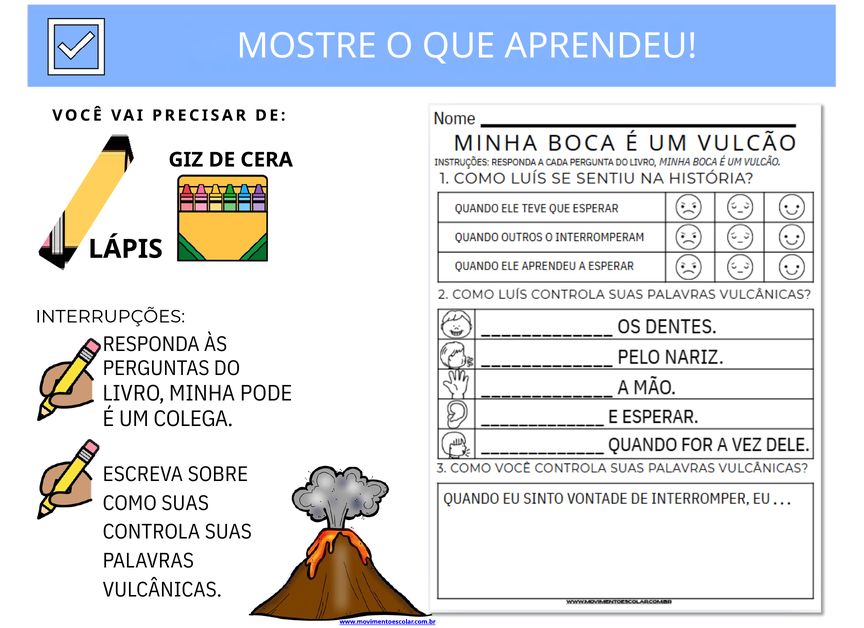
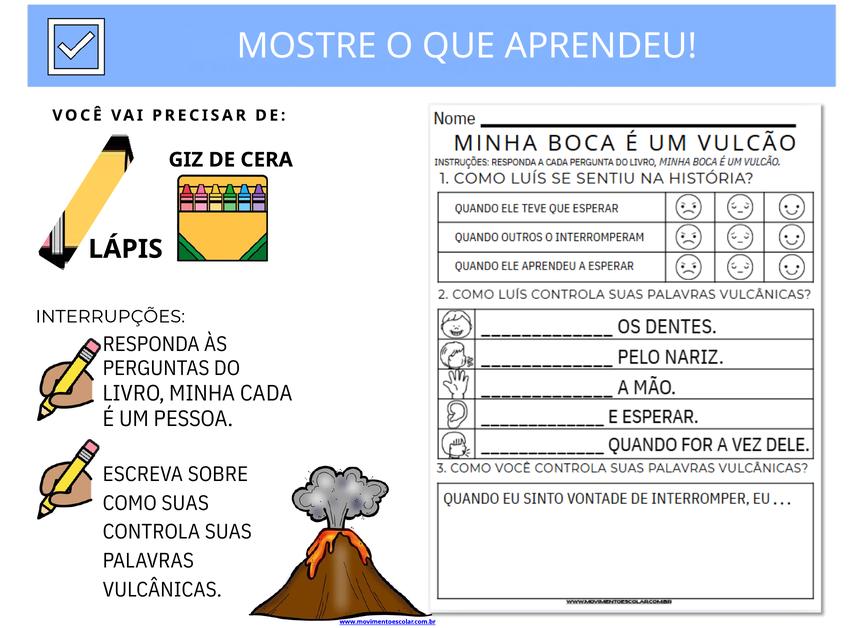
PODE: PODE -> CADA (266, 393)
COLEGA: COLEGA -> PESSOA (194, 419)
